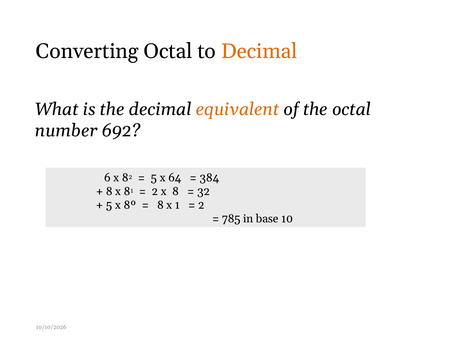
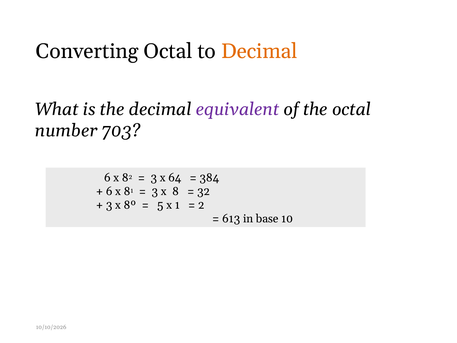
equivalent colour: orange -> purple (238, 109)
692: 692 -> 703 (121, 131)
5: 5 -> 3 (154, 177)
8: 8 -> 6 (109, 191)
2: 2 -> 3 (155, 191)
5: 5 -> 3 (109, 205)
8: 8 -> 5 (160, 205)
785: 785 -> 613 (231, 219)
